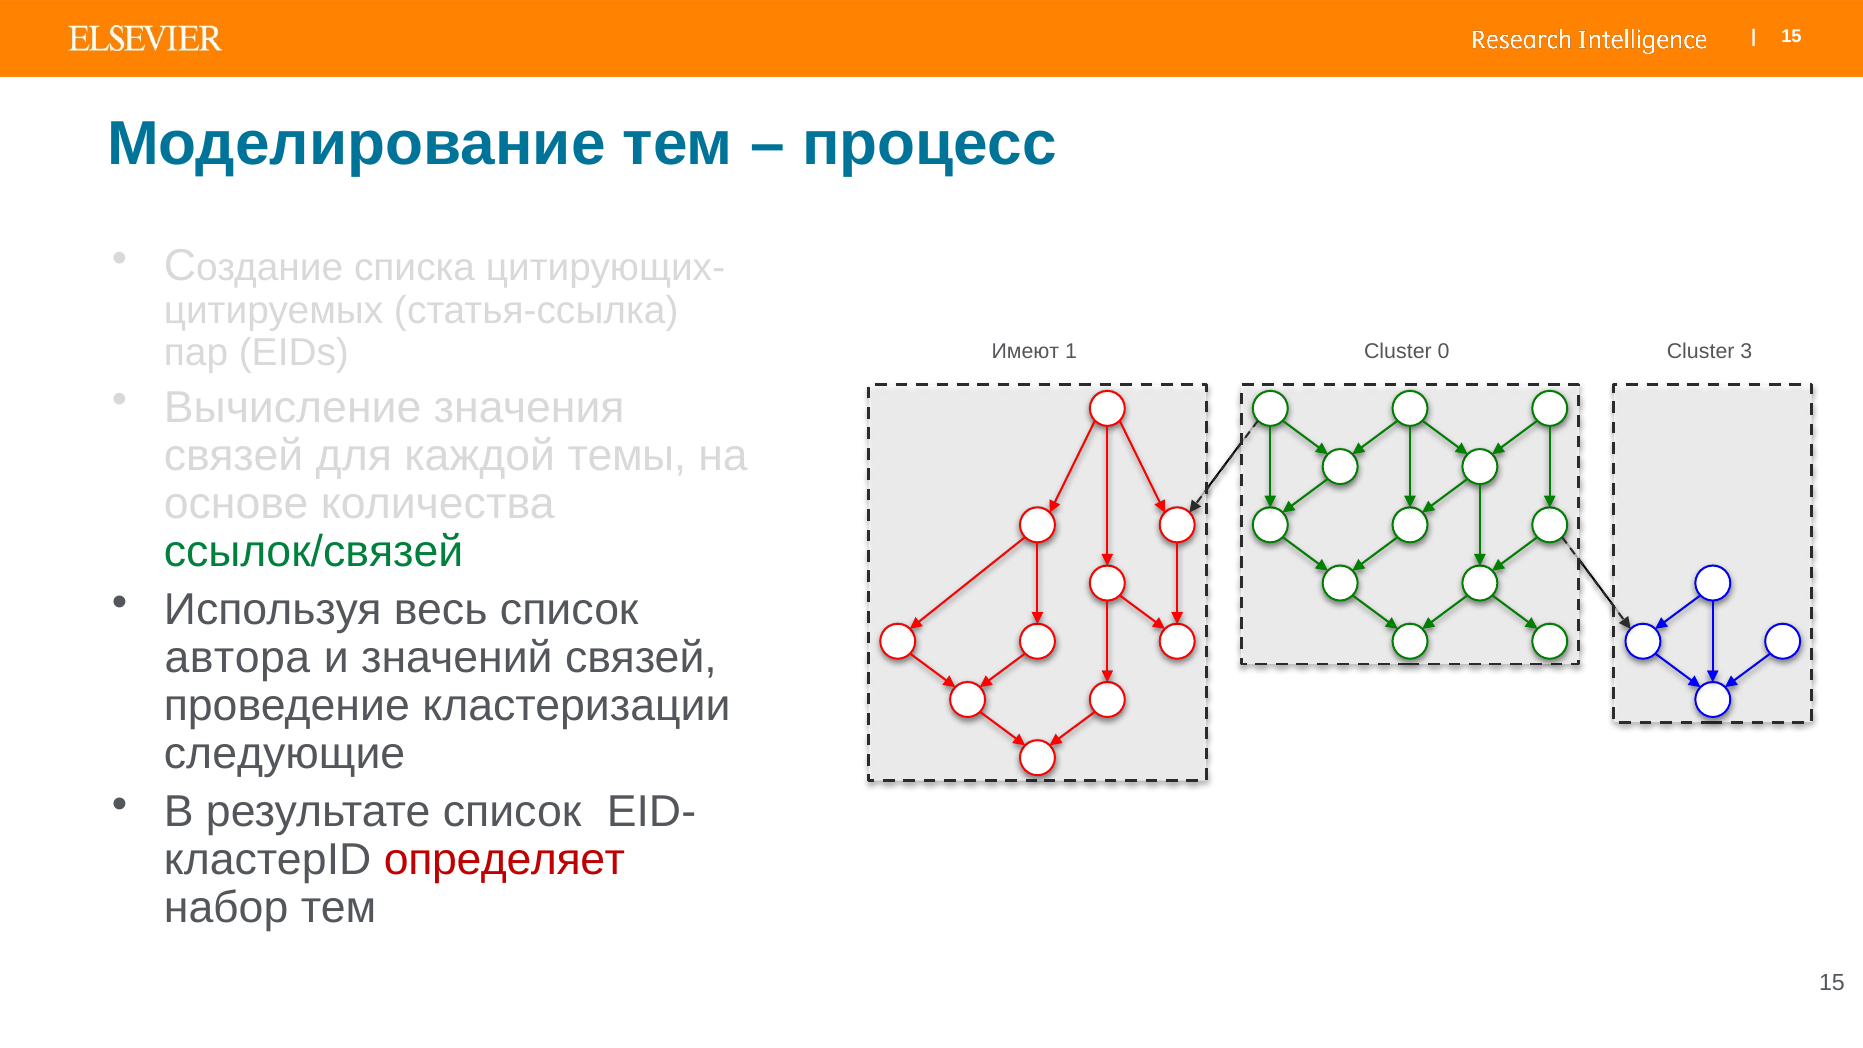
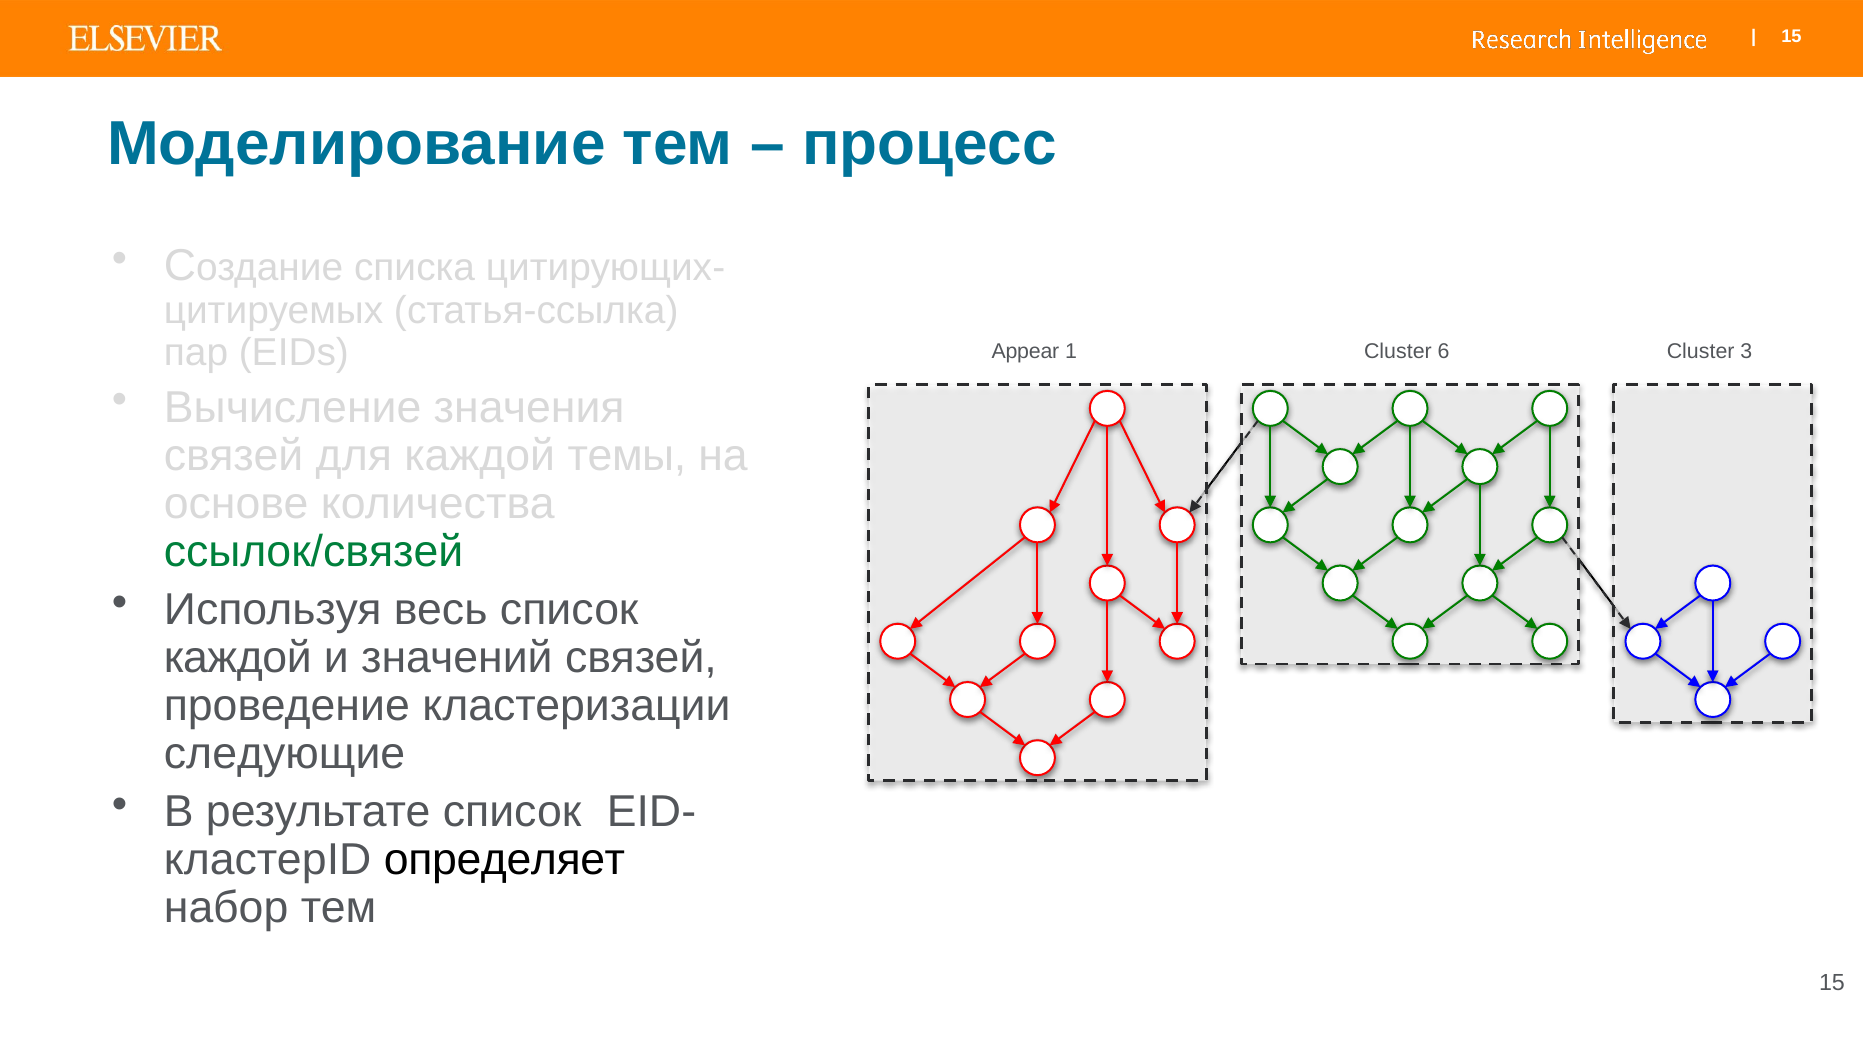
Имеют: Имеют -> Appear (1025, 351)
0: 0 -> 6 (1444, 351)
автора: автора -> каждой (238, 658)
определяет colour: red -> black (505, 860)
